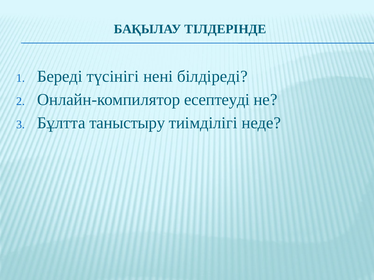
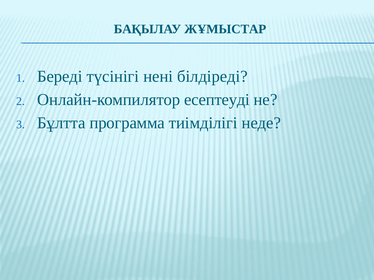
ТІЛДЕРІНДЕ: ТІЛДЕРІНДЕ -> ЖҰМЫСТАР (225, 29)
таныстыру: таныстыру -> программа (127, 123)
